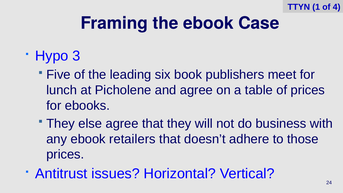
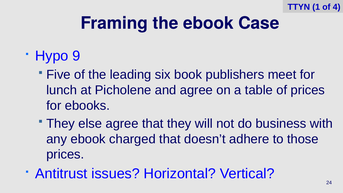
3: 3 -> 9 (76, 56)
retailers: retailers -> charged (132, 139)
